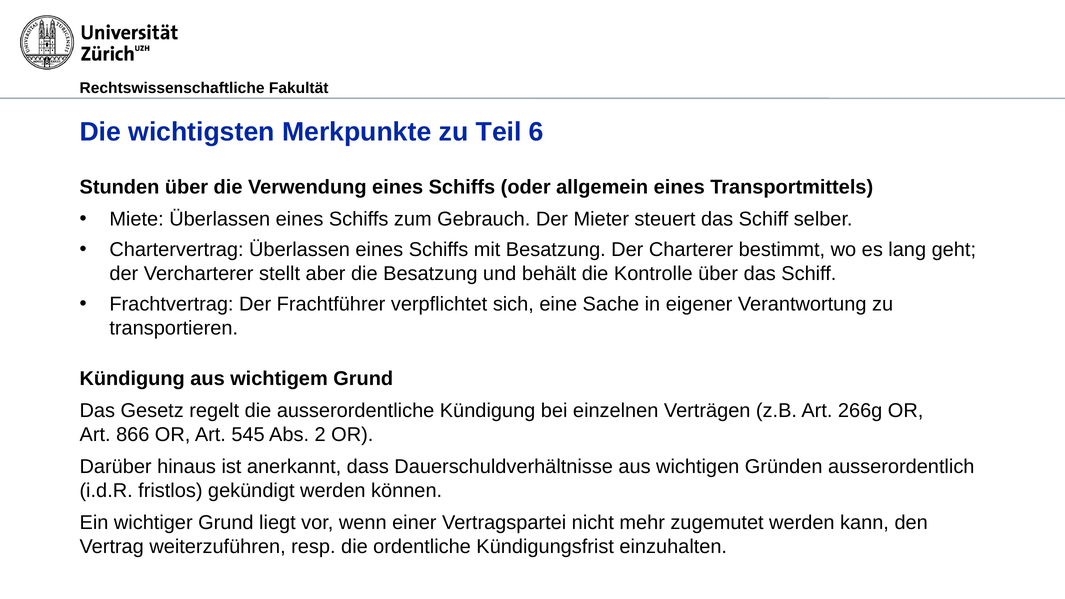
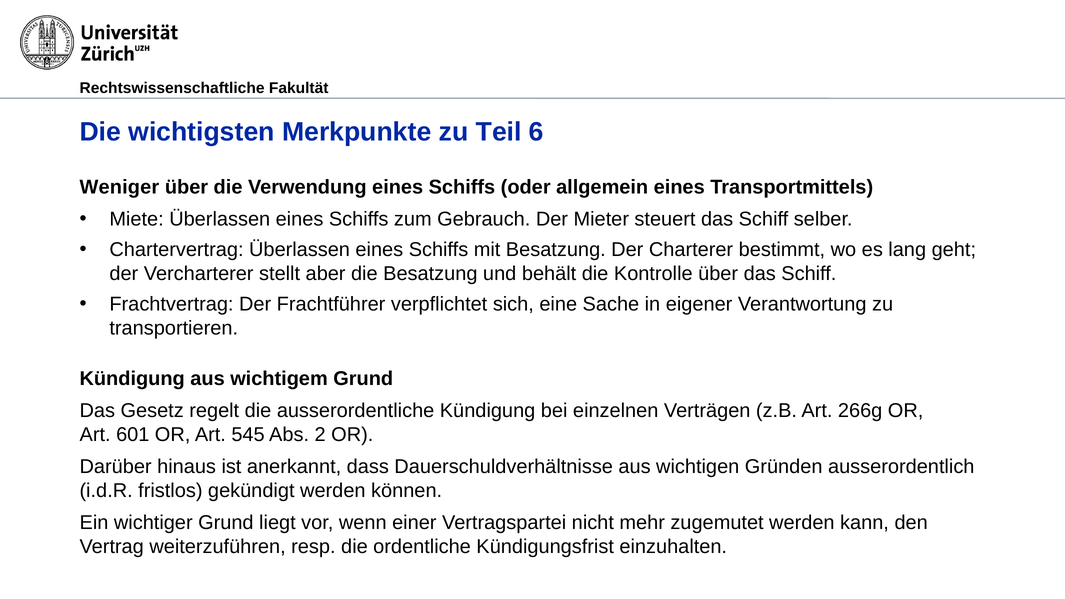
Stunden: Stunden -> Weniger (119, 187)
866: 866 -> 601 (133, 435)
